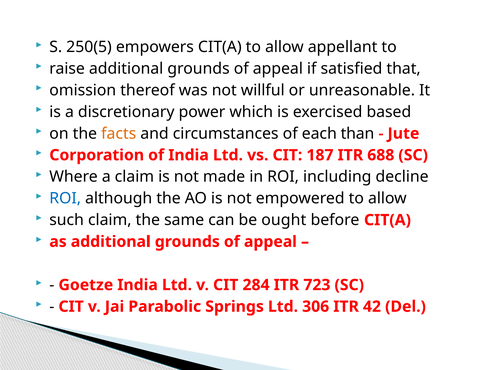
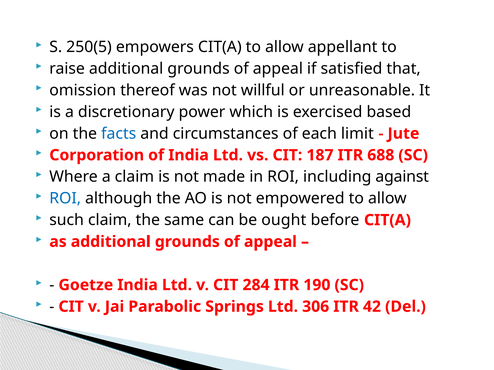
facts colour: orange -> blue (119, 134)
than: than -> limit (357, 134)
decline: decline -> against (402, 177)
723: 723 -> 190 (317, 285)
